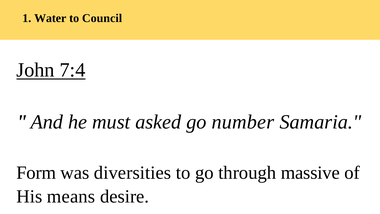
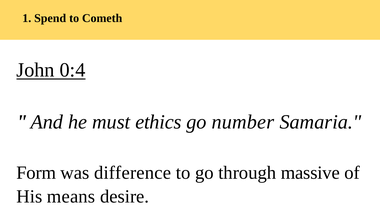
Water: Water -> Spend (50, 18)
Council: Council -> Cometh (102, 18)
7:4: 7:4 -> 0:4 (72, 70)
asked: asked -> ethics (158, 122)
diversities: diversities -> difference (133, 172)
